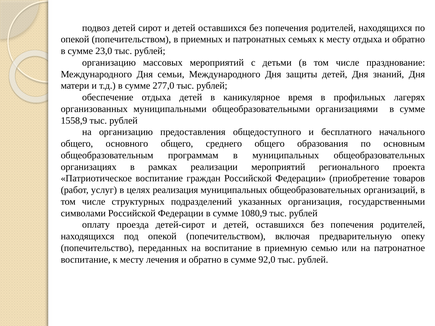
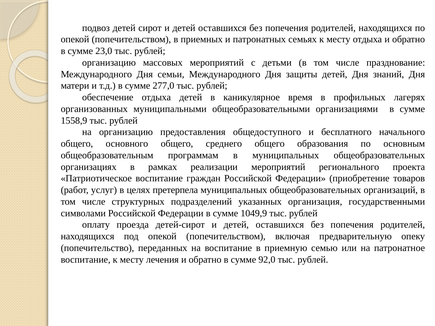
реализация: реализация -> претерпела (175, 190)
1080,9: 1080,9 -> 1049,9 (254, 213)
